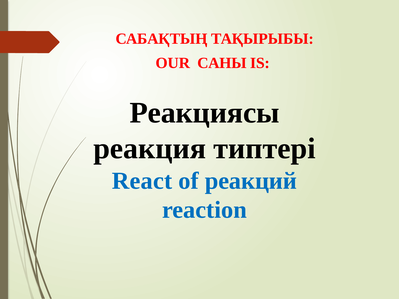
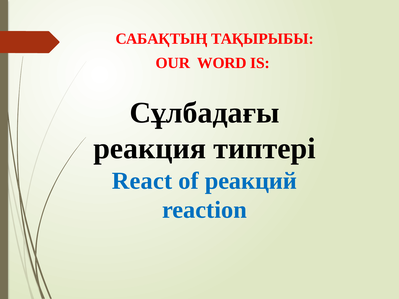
САНЫ: САНЫ -> WORD (222, 63)
Реакциясы: Реакциясы -> Сұлбадағы (204, 113)
